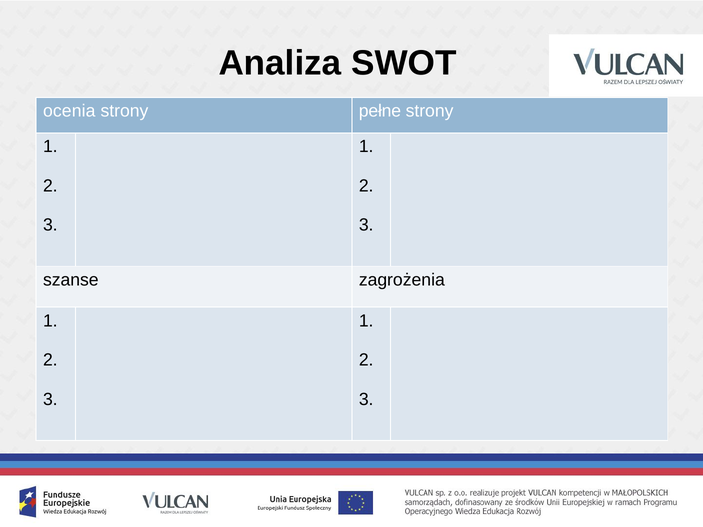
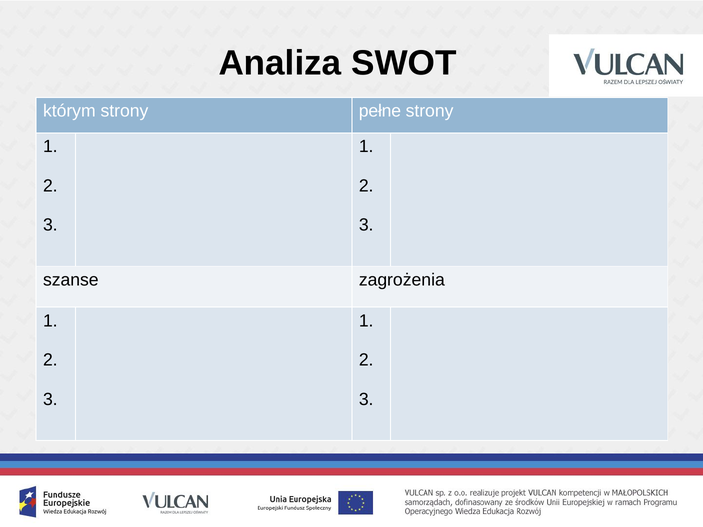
ocenia: ocenia -> którym (69, 111)
